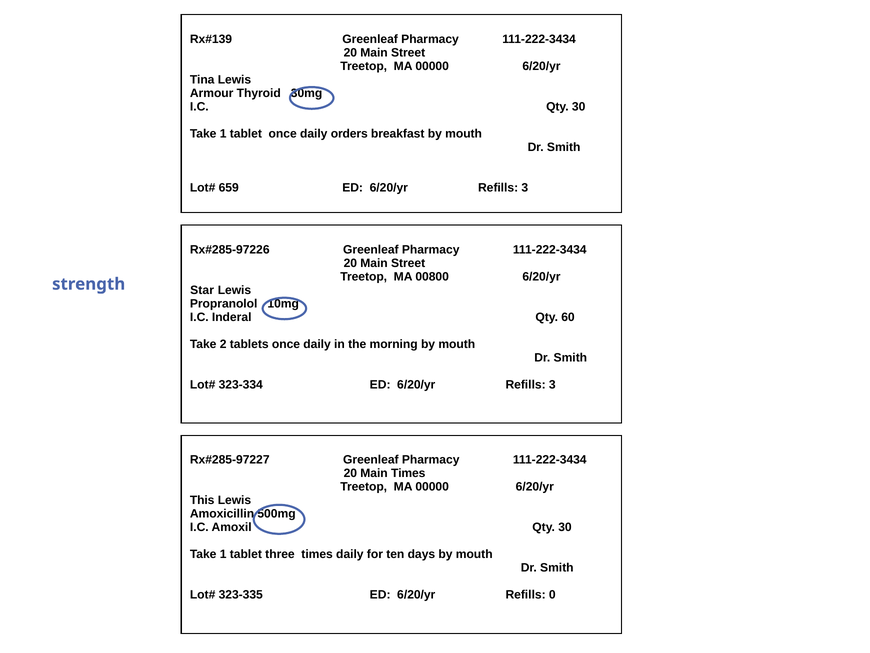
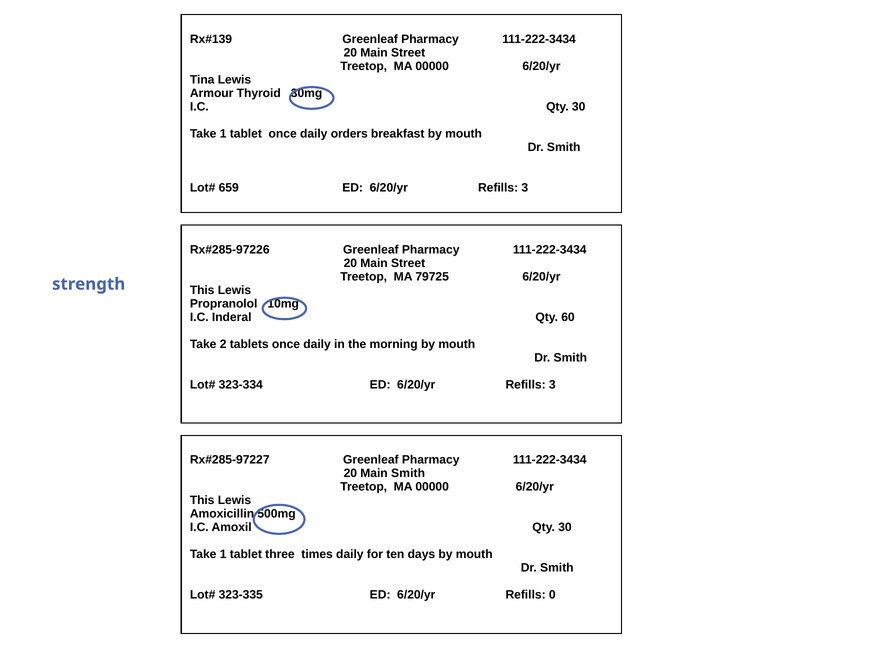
00800: 00800 -> 79725 (432, 276)
Star: Star -> This (202, 290)
Main Times: Times -> Smith (408, 473)
